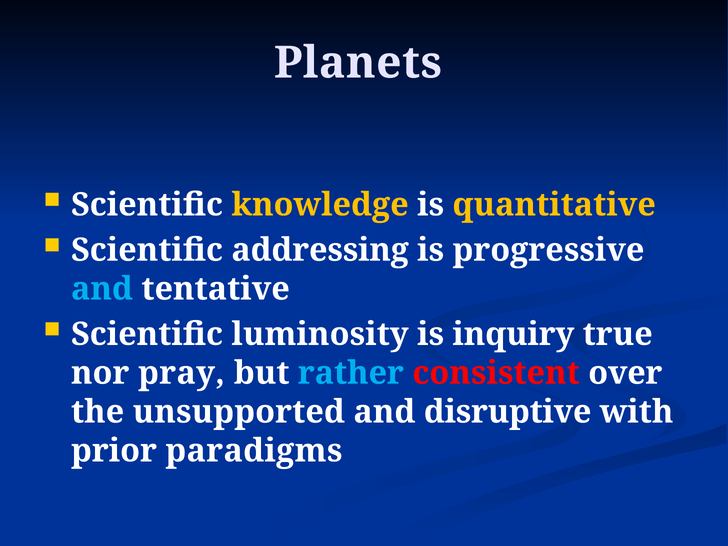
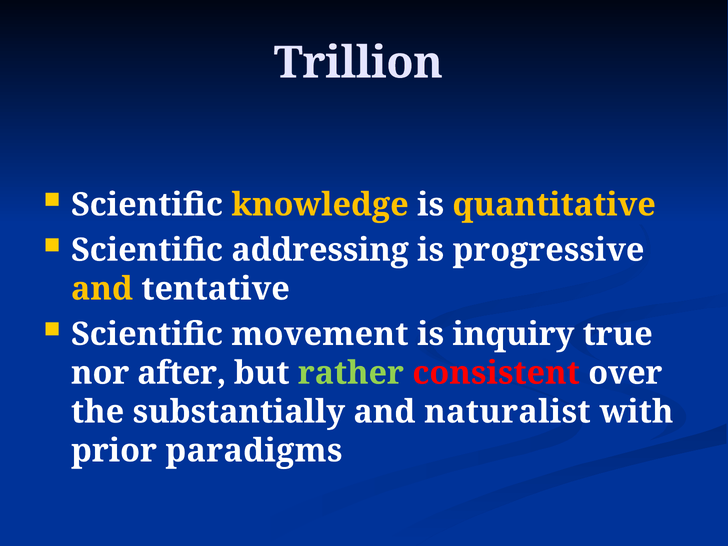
Planets: Planets -> Trillion (358, 63)
and colour: light blue -> yellow (102, 289)
luminosity: luminosity -> movement (320, 334)
pray: pray -> after (182, 373)
rather colour: light blue -> light green (351, 373)
unsupported: unsupported -> substantially (239, 412)
disruptive: disruptive -> naturalist (507, 412)
